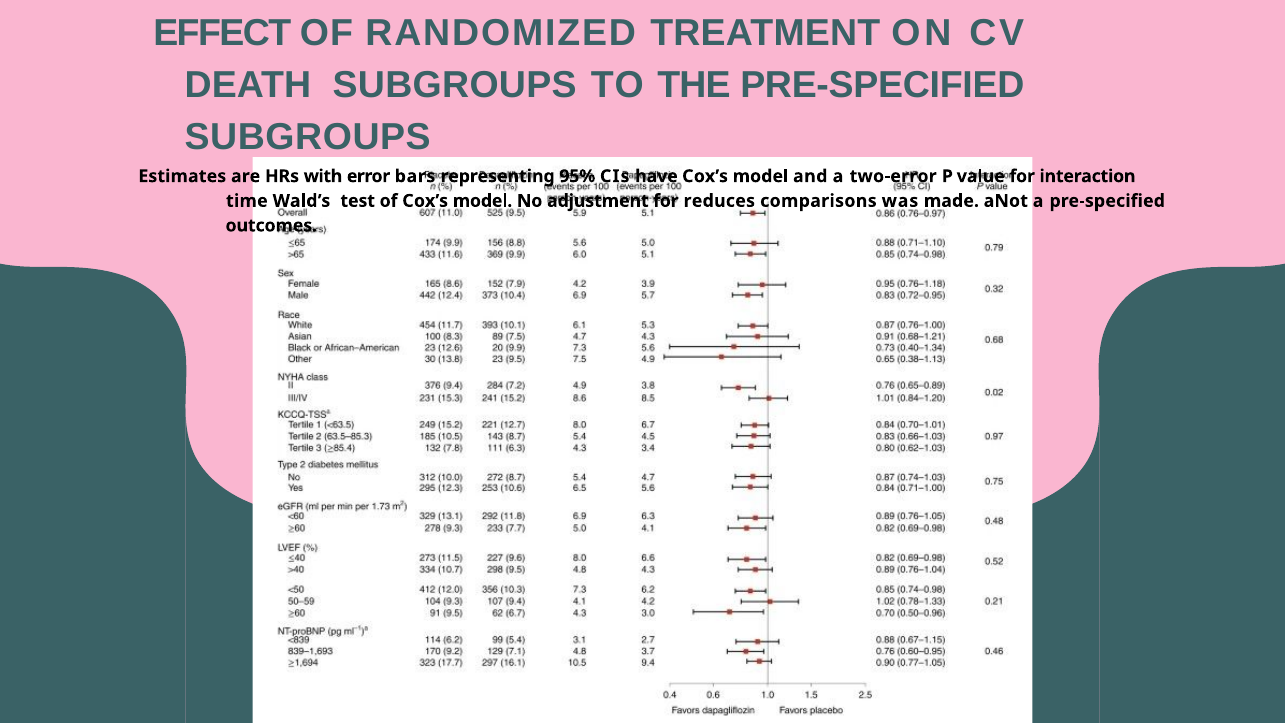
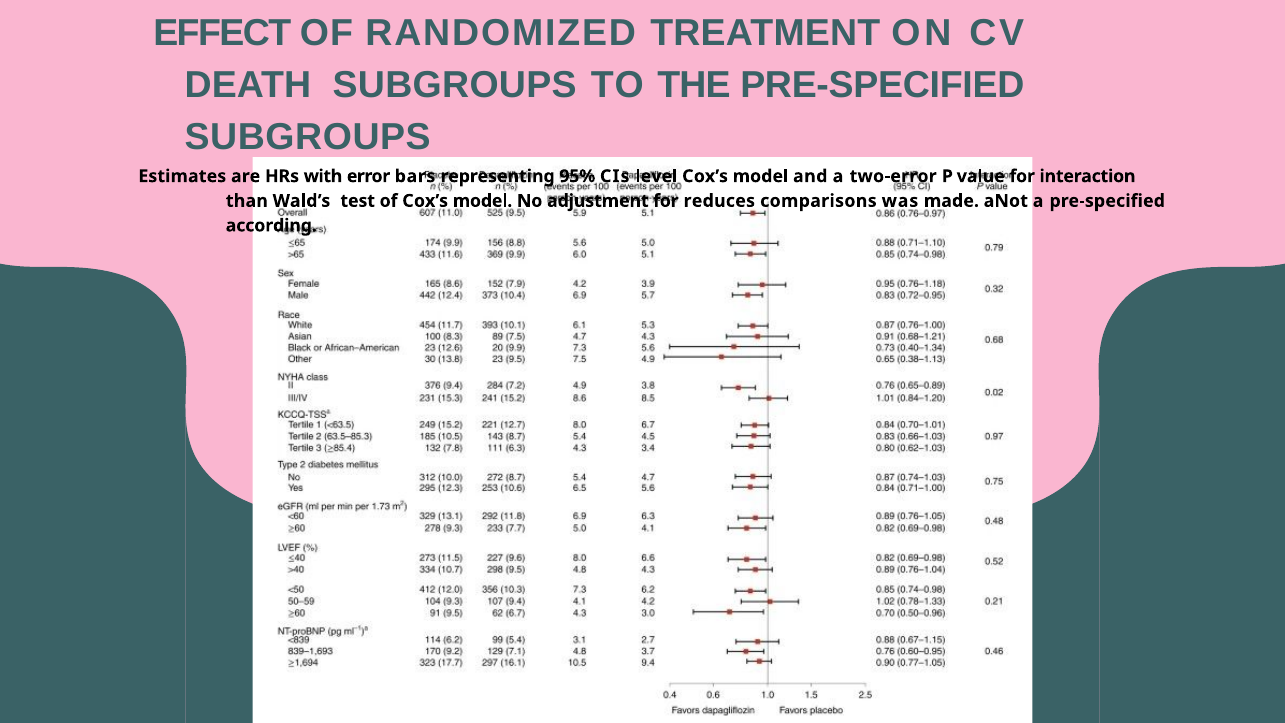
have: have -> level (656, 176)
time: time -> than (247, 201)
outcomes: outcomes -> according (271, 225)
